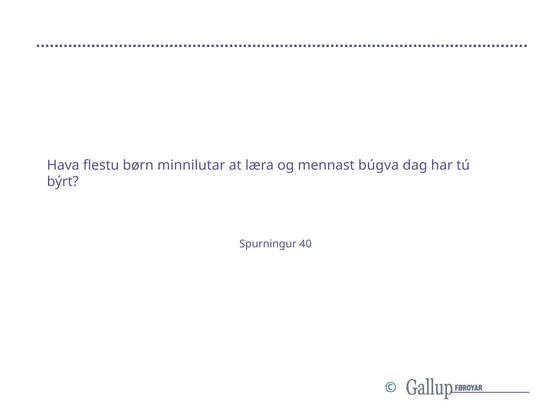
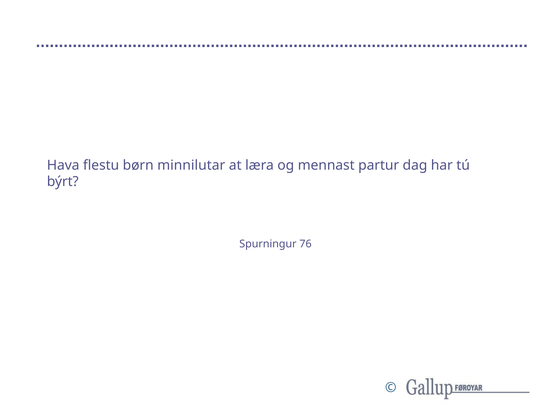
búgva: búgva -> partur (379, 165)
40: 40 -> 76 (306, 244)
